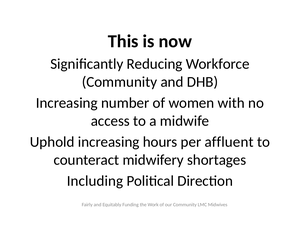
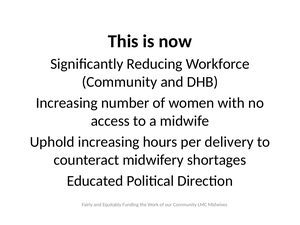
affluent: affluent -> delivery (229, 142)
Including: Including -> Educated (95, 181)
